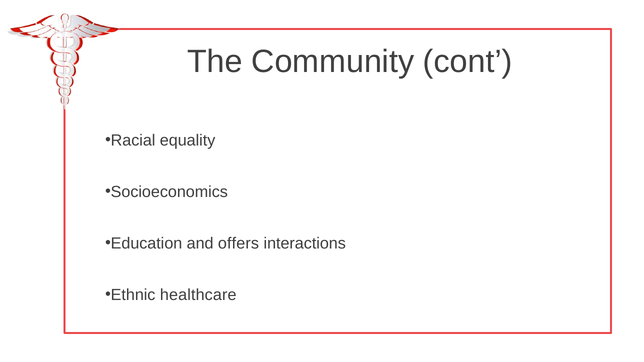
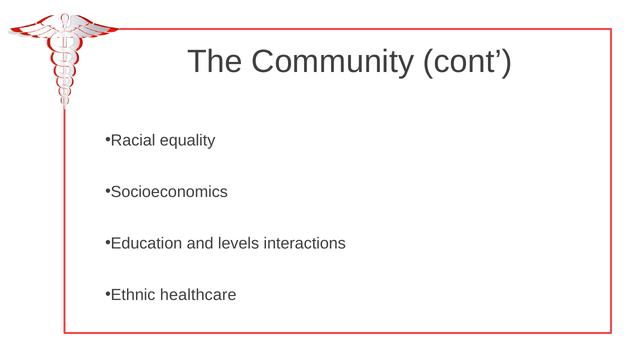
offers: offers -> levels (239, 243)
